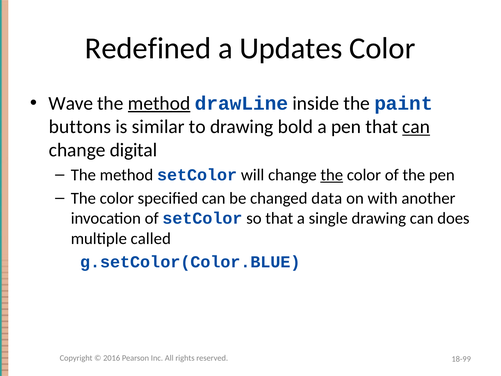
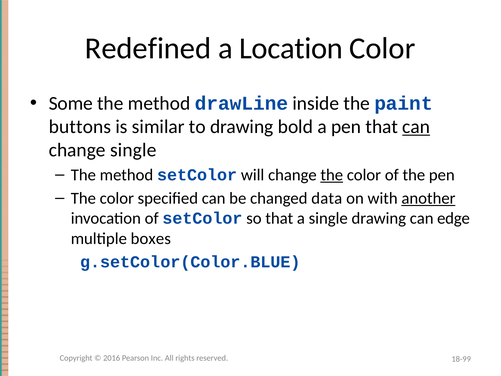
Updates: Updates -> Location (291, 48)
Wave: Wave -> Some (71, 103)
method underline: present -> none (159, 103)
change digital: digital -> single (133, 150)
another underline: none -> present (428, 198)
does: does -> edge (453, 218)
called: called -> boxes (151, 238)
